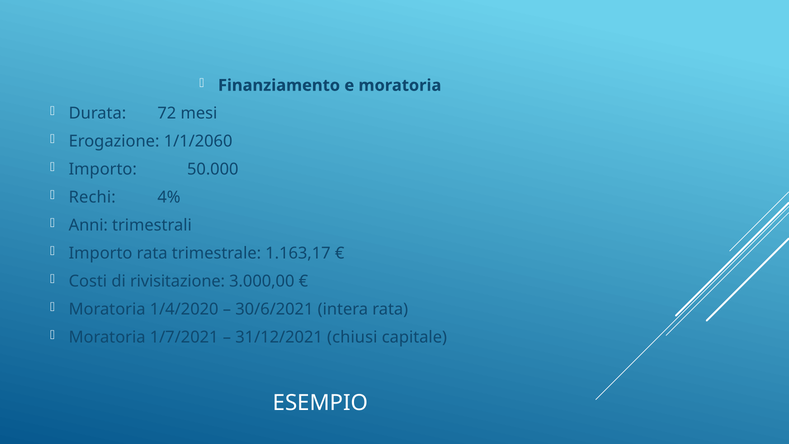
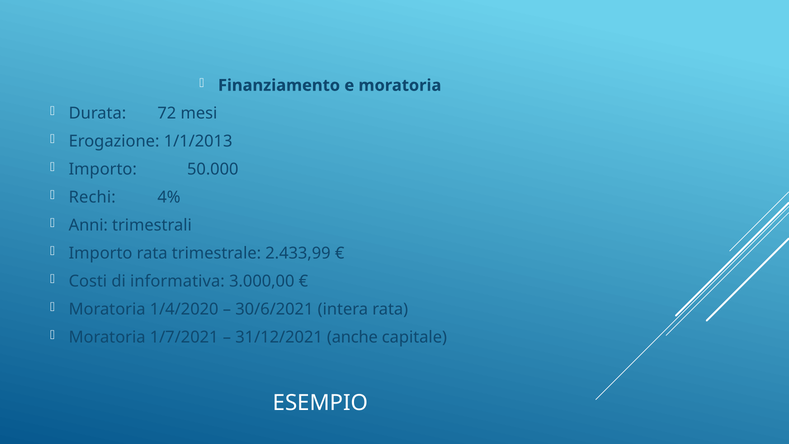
1/1/2060: 1/1/2060 -> 1/1/2013 (198, 141)
1.163,17: 1.163,17 -> 2.433,99 (298, 253)
rivisitazione: rivisitazione -> informativa (177, 281)
chiusi: chiusi -> anche (352, 337)
